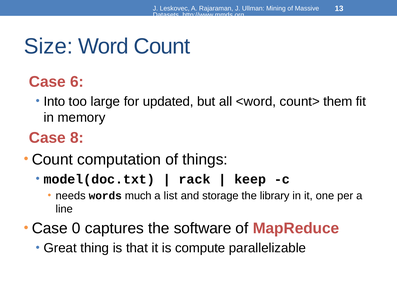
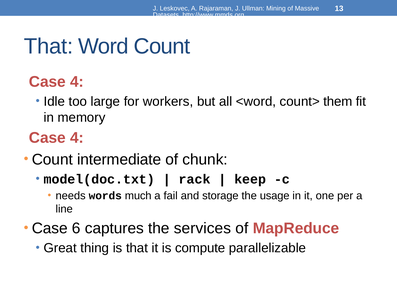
Size: Size -> That (49, 46)
6: 6 -> 4 (77, 82)
Into: Into -> Idle (54, 101)
updated: updated -> workers (168, 101)
8: 8 -> 4 (77, 138)
computation: computation -> intermediate (119, 159)
things: things -> chunk (205, 159)
list: list -> fail (171, 196)
library: library -> usage (275, 196)
0: 0 -> 6 (76, 228)
software: software -> services (203, 228)
